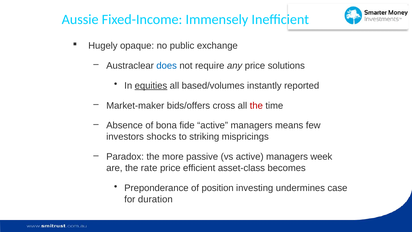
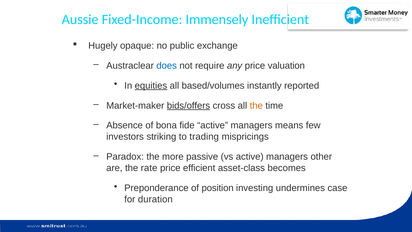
solutions: solutions -> valuation (286, 66)
bids/offers underline: none -> present (189, 105)
the colour: red -> orange (256, 105)
shocks: shocks -> striking (161, 137)
striking: striking -> trading (204, 137)
week: week -> other (321, 157)
